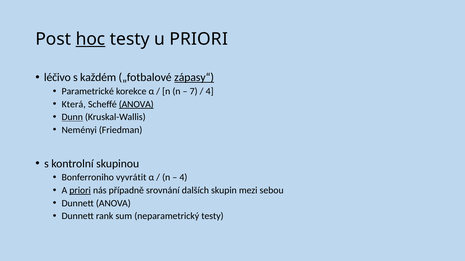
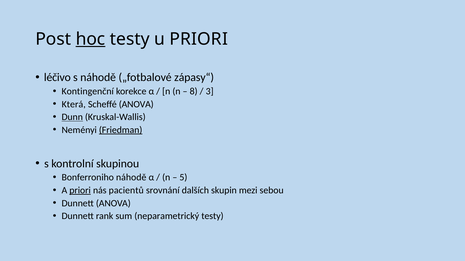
s každém: každém -> náhodě (98, 78)
zápasy“ underline: present -> none (194, 78)
Parametrické: Parametrické -> Kontingenční (88, 92)
7: 7 -> 8 (194, 92)
4: 4 -> 3 (210, 92)
ANOVA underline: present -> none (136, 104)
Friedman underline: none -> present (121, 130)
Bonferroniho vyvrátit: vyvrátit -> náhodě (131, 178)
4: 4 -> 5 (183, 178)
případně: případně -> pacientů (126, 191)
